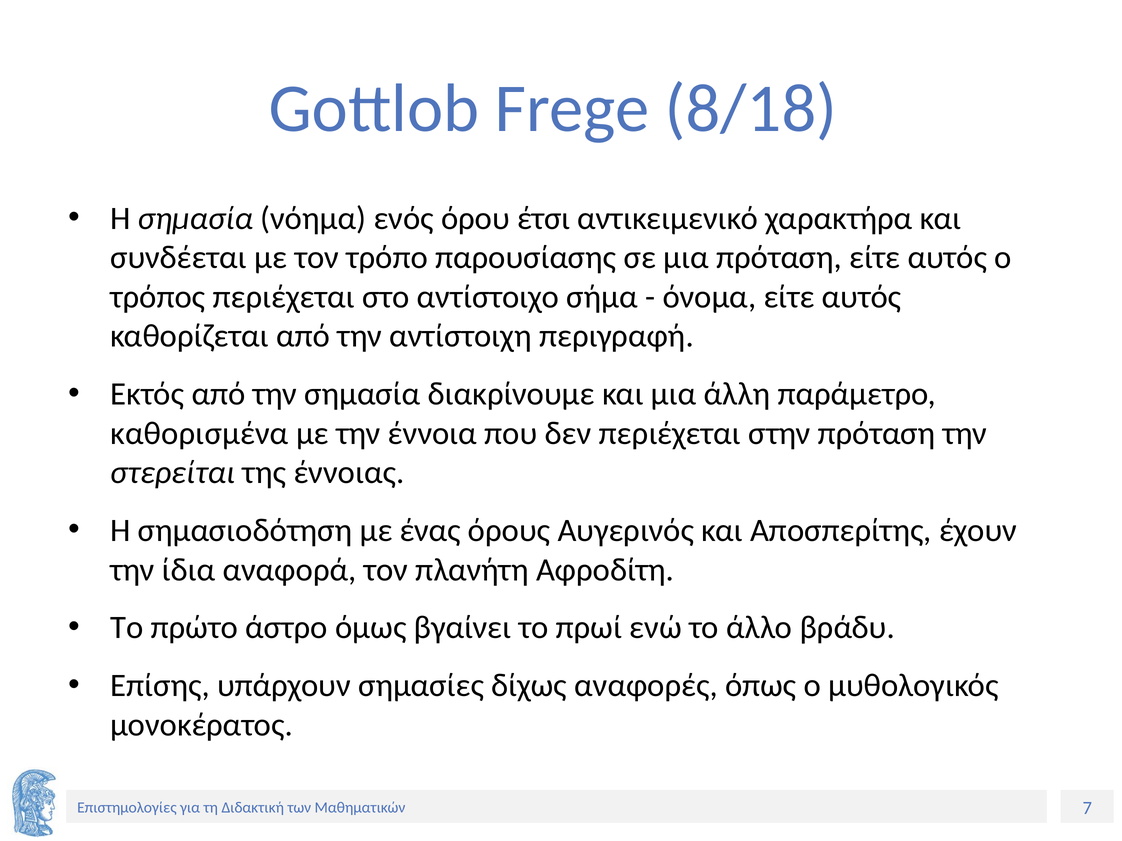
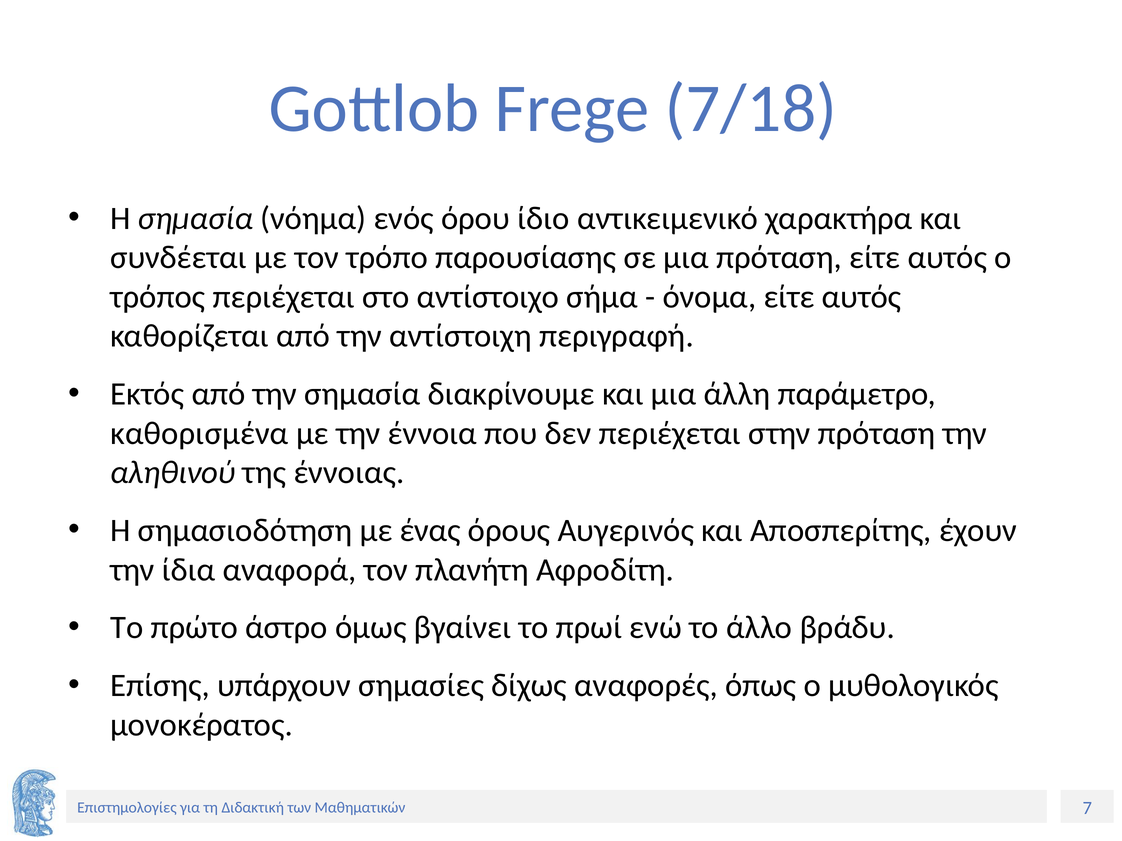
8/18: 8/18 -> 7/18 (751, 109)
έτσι: έτσι -> ίδιο (544, 219)
στερείται: στερείται -> αληθινού (173, 473)
